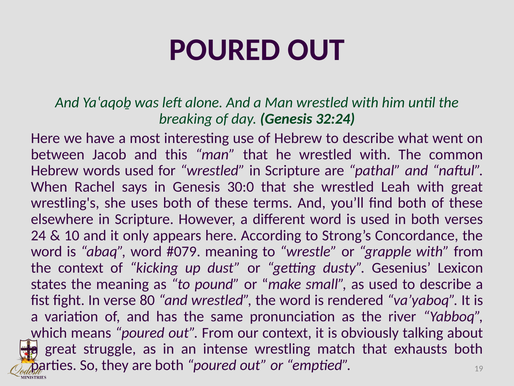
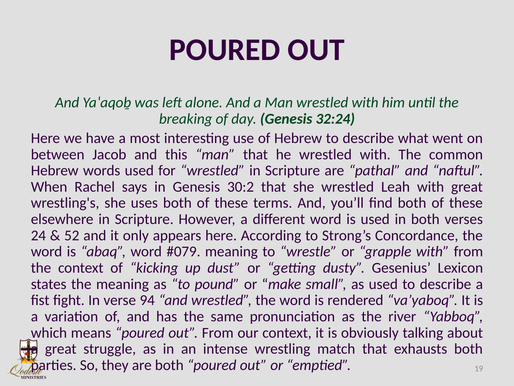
30:0: 30:0 -> 30:2 (241, 187)
10: 10 -> 52 (72, 235)
80: 80 -> 94 (147, 300)
